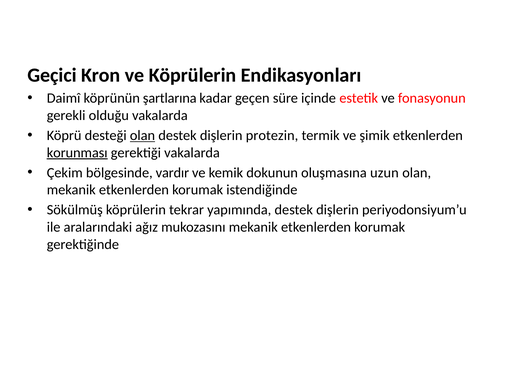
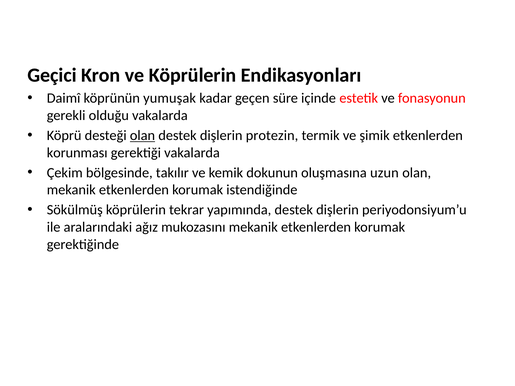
şartlarına: şartlarına -> yumuşak (170, 98)
korunması underline: present -> none (77, 153)
vardır: vardır -> takılır (172, 173)
